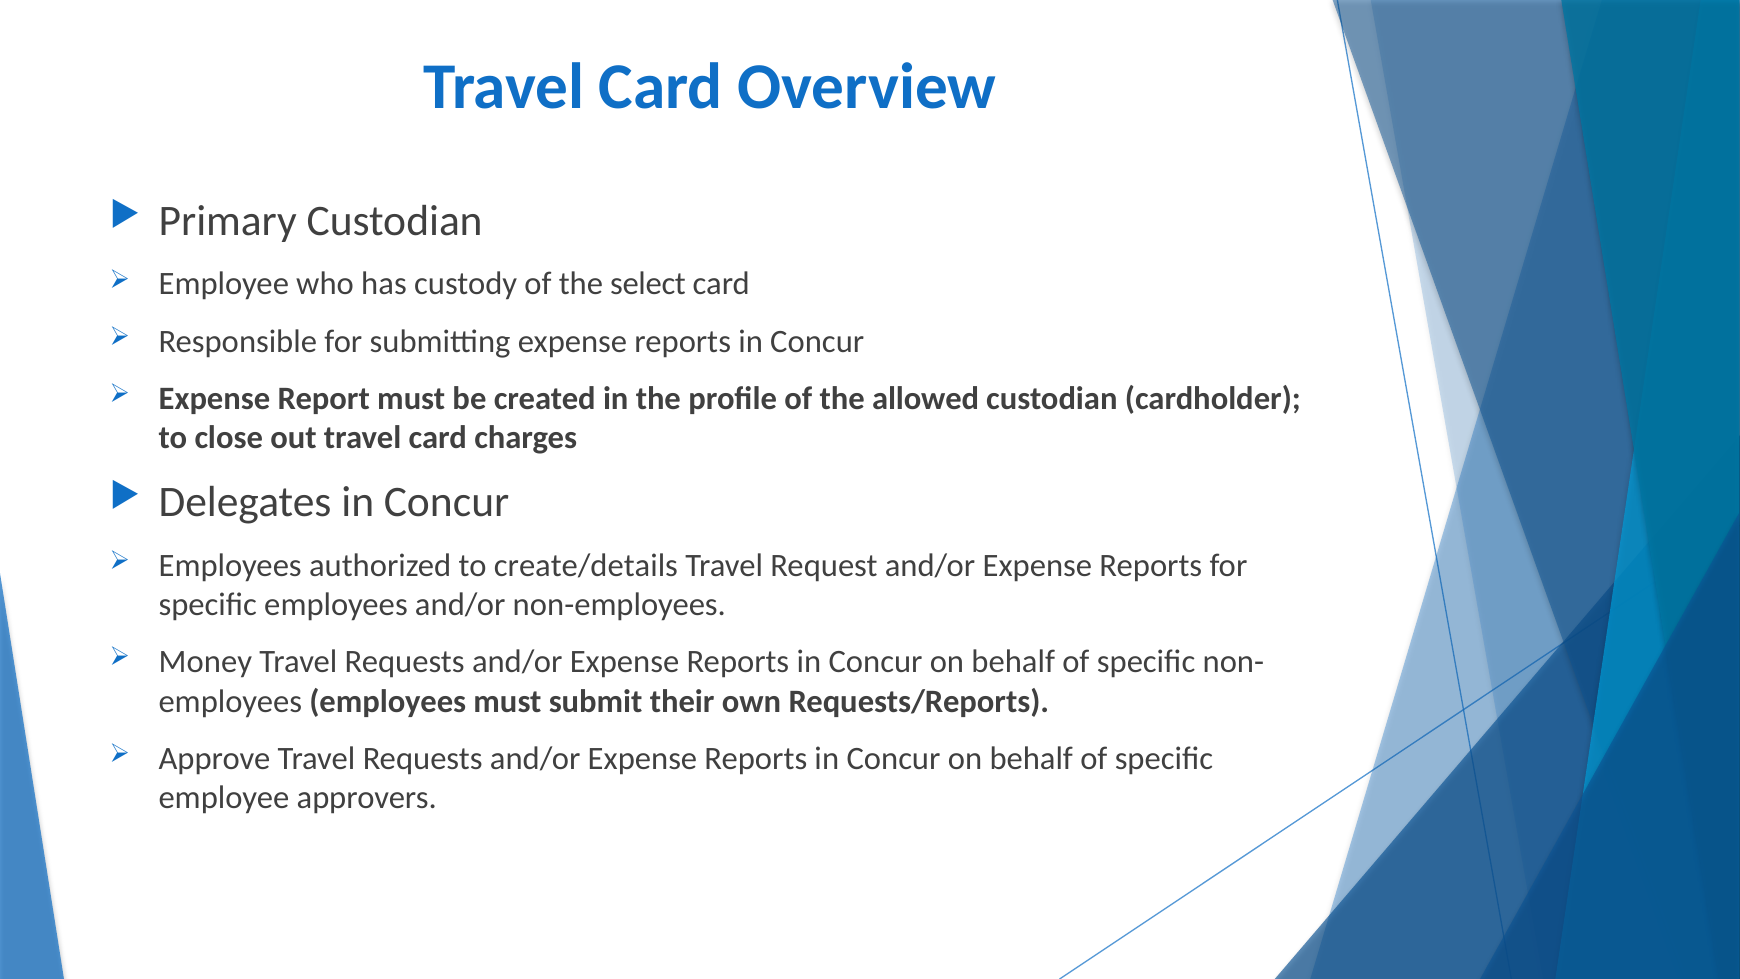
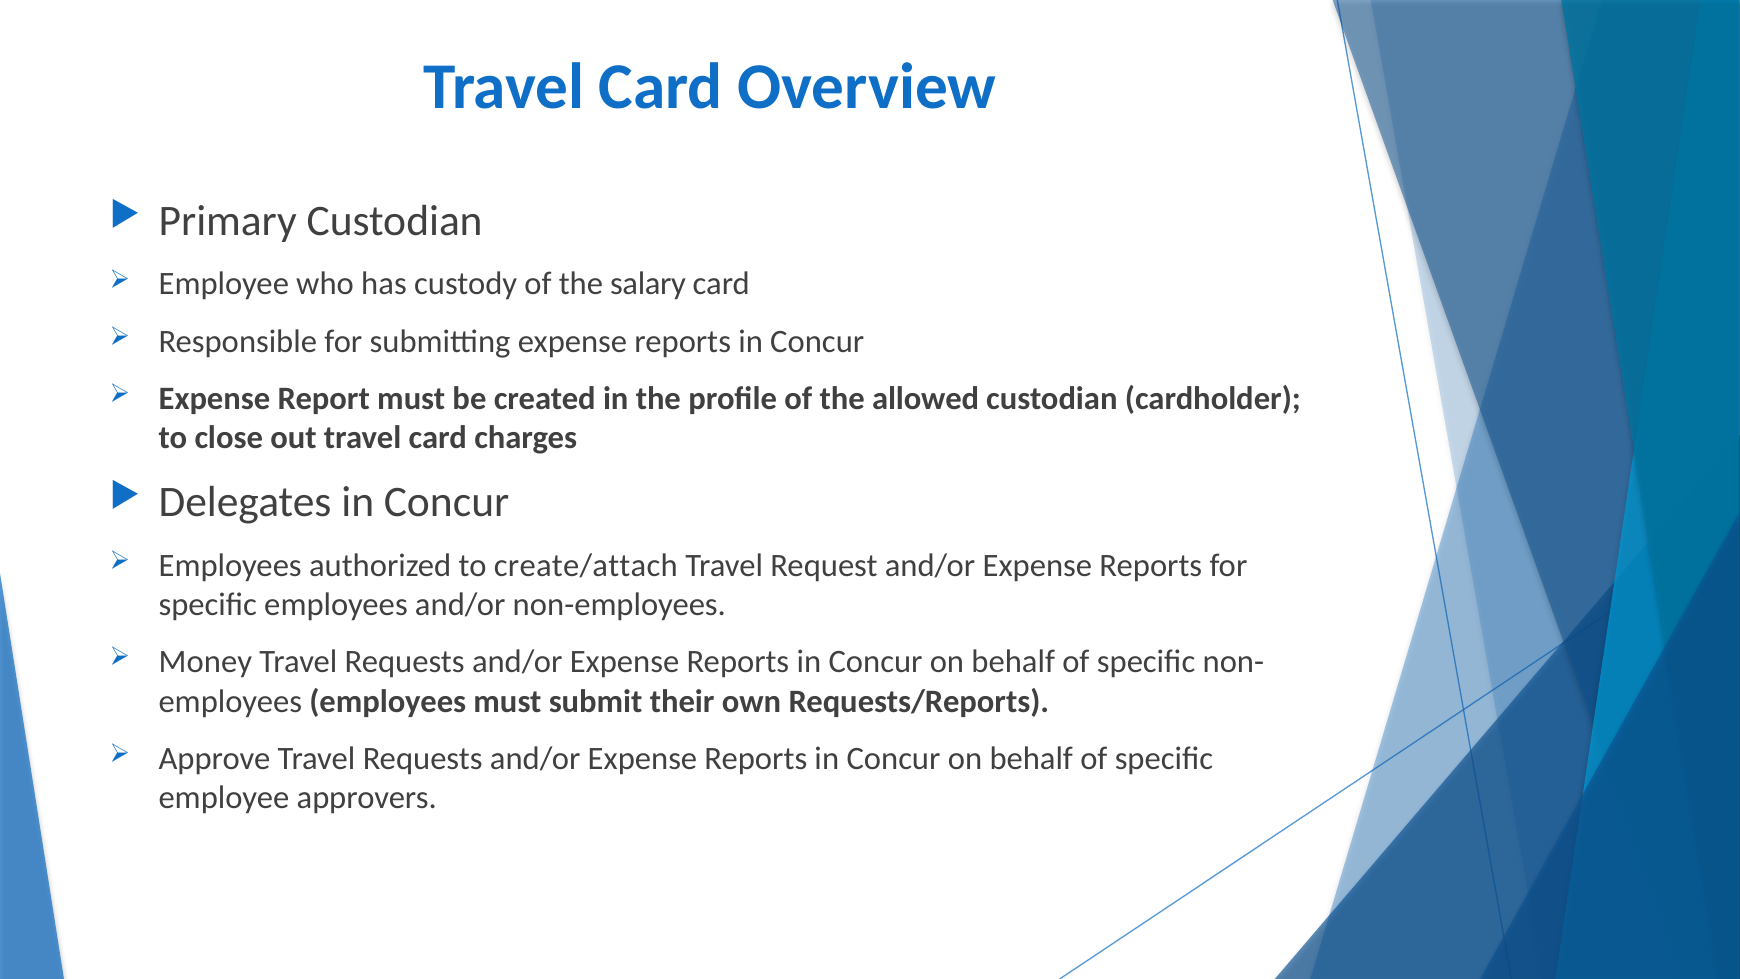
select: select -> salary (648, 284)
create/details: create/details -> create/attach (586, 565)
